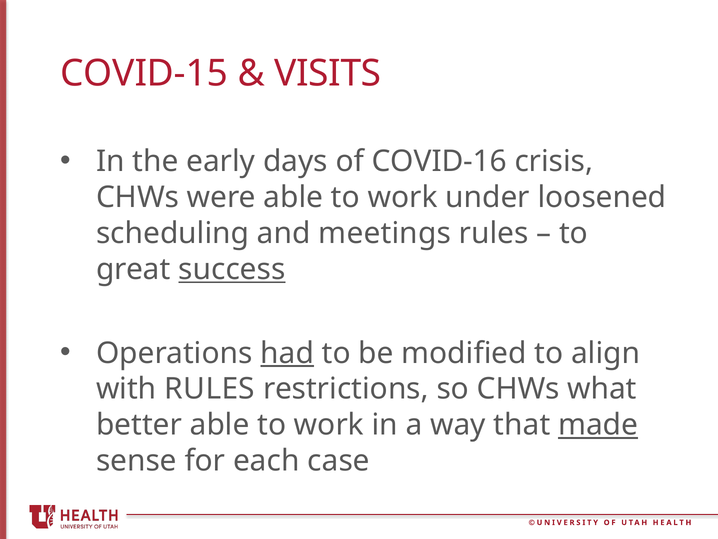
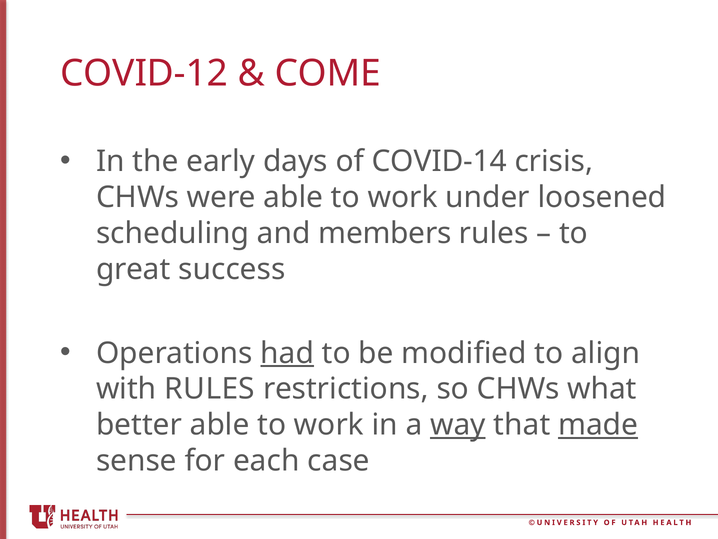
COVID-15: COVID-15 -> COVID-12 (144, 73)
VISITS: VISITS -> COME (328, 73)
COVID-16: COVID-16 -> COVID-14 (439, 161)
meetings: meetings -> members (385, 233)
success underline: present -> none (232, 269)
way underline: none -> present (458, 425)
